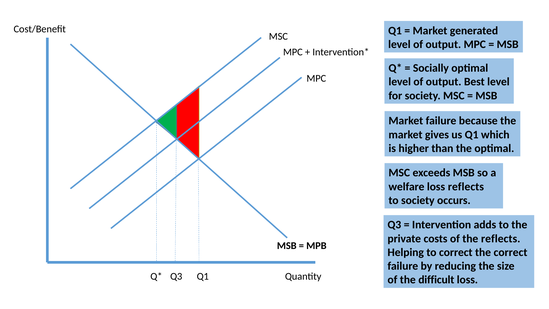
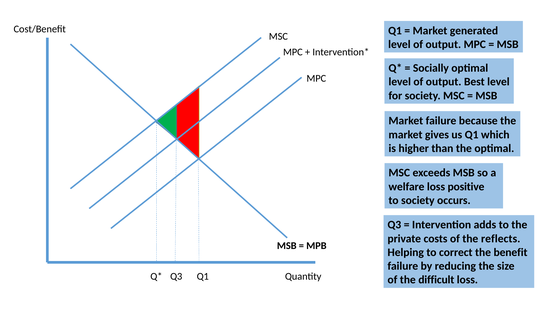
loss reflects: reflects -> positive (466, 186)
the correct: correct -> benefit (511, 252)
